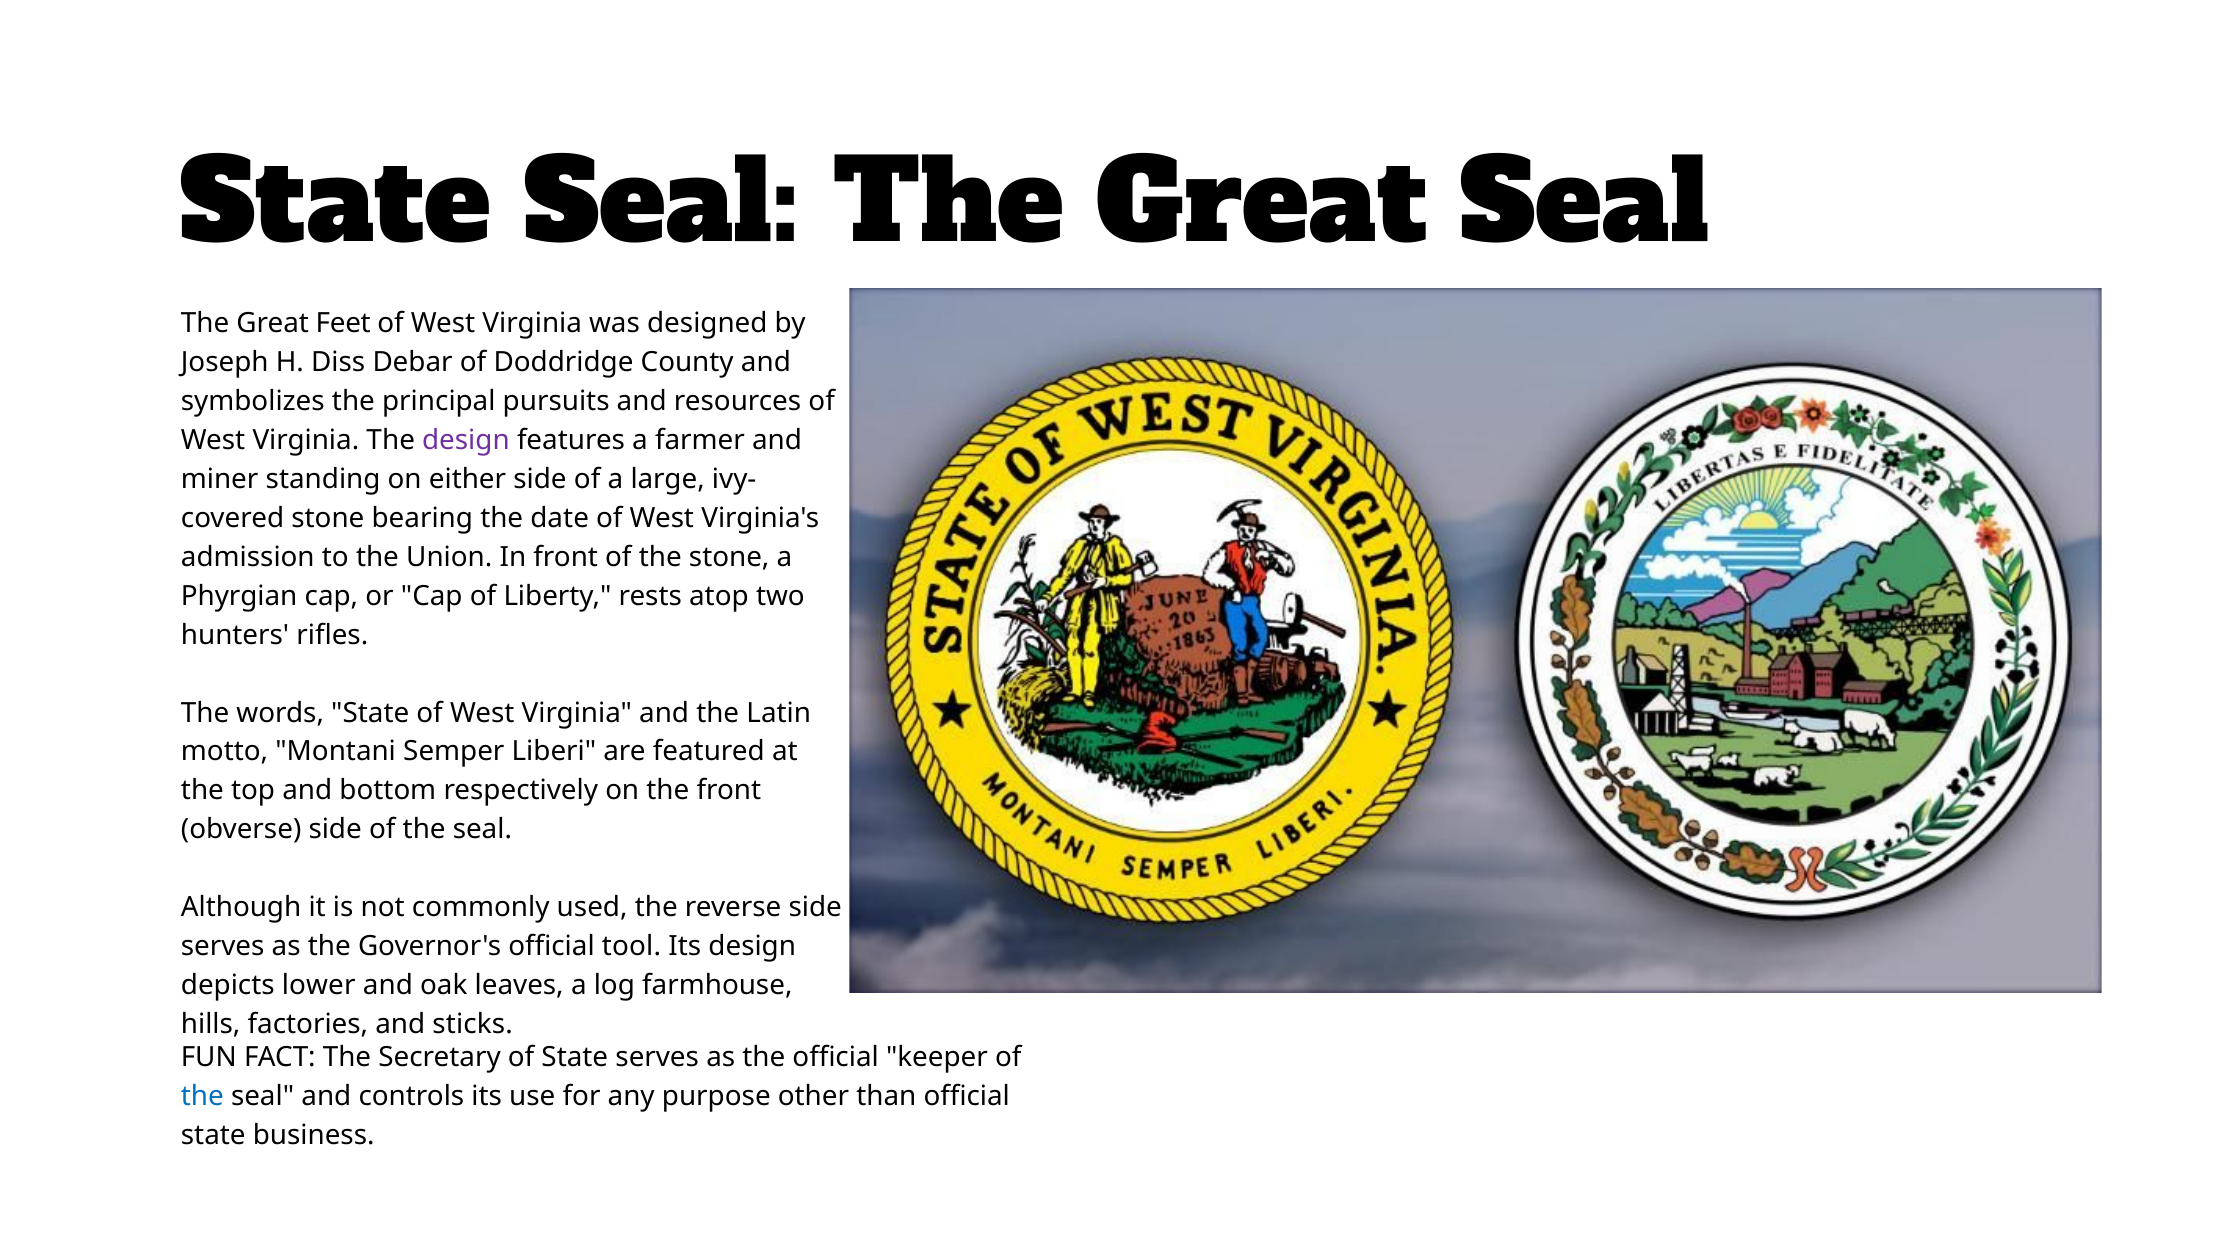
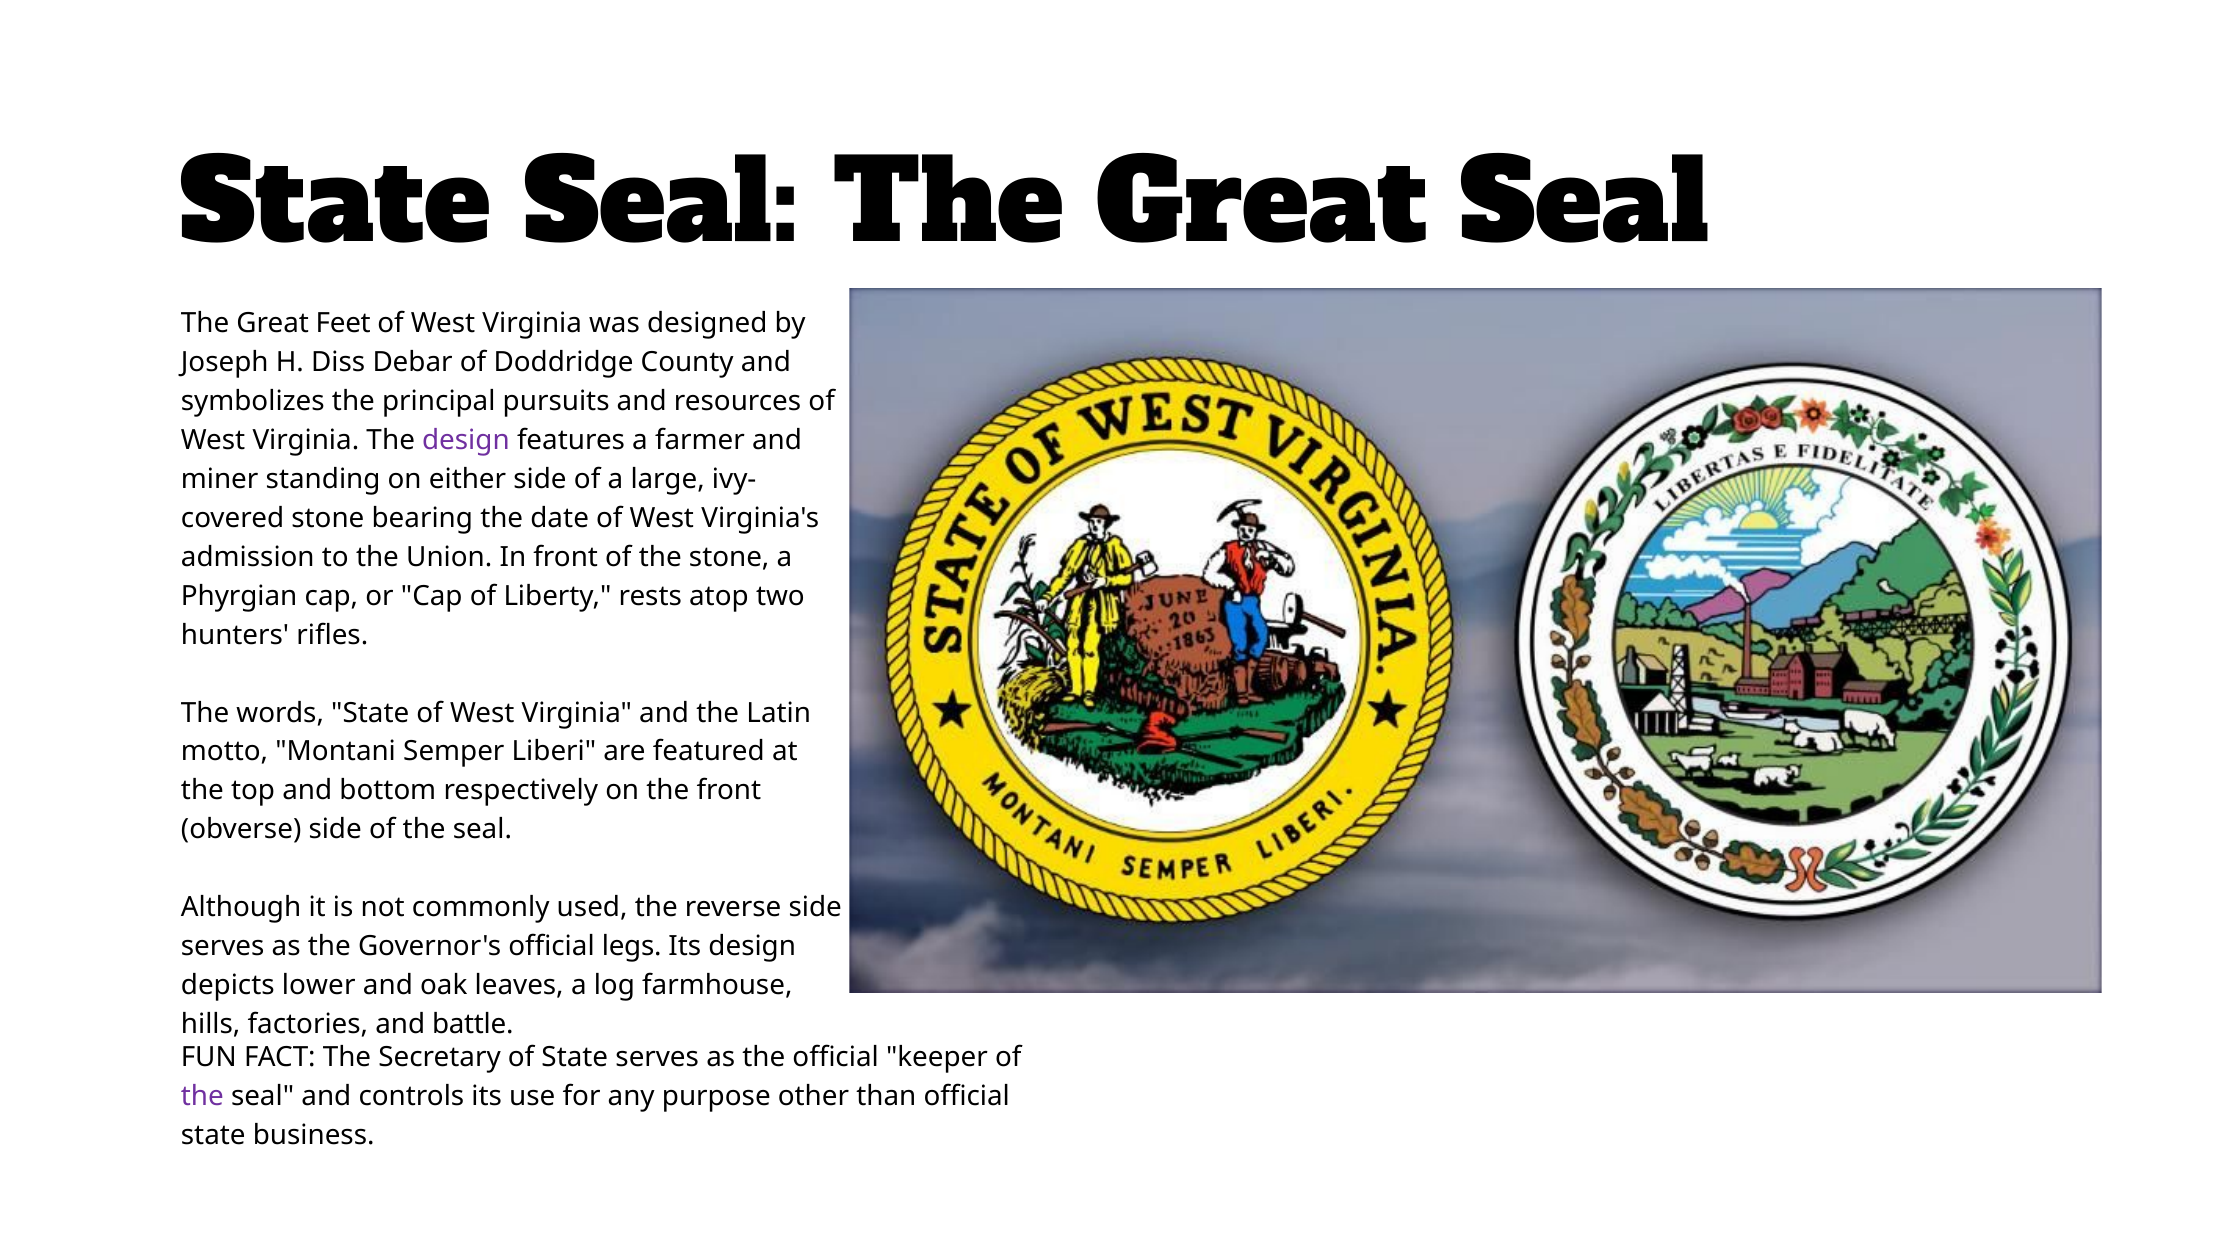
tool: tool -> legs (632, 947)
sticks: sticks -> battle (473, 1025)
the colour: blue -> purple (202, 1097)
